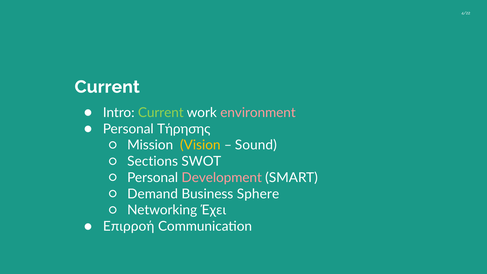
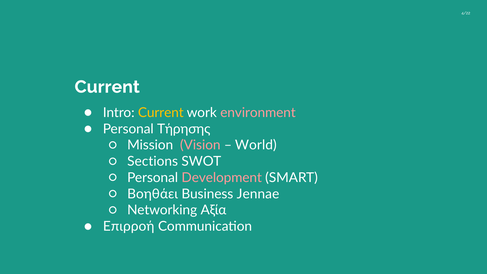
Current colour: light green -> yellow (161, 113)
Vision colour: yellow -> pink (200, 145)
Sound: Sound -> World (256, 145)
Demand: Demand -> Βοηθάει (153, 194)
Sphere: Sphere -> Jennae (258, 194)
Έχει: Έχει -> Αξία (214, 210)
